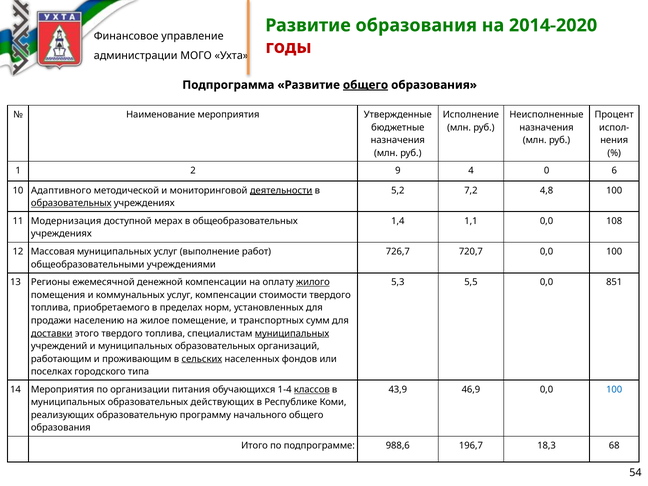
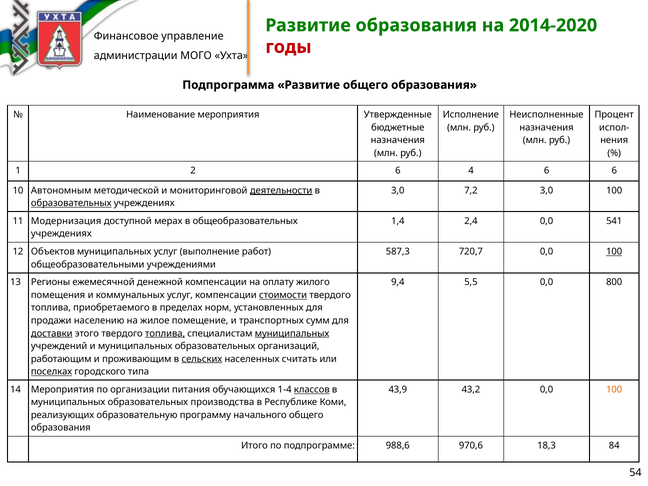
общего underline: present -> none (366, 85)
2 9: 9 -> 6 (398, 171)
4 0: 0 -> 6 (547, 171)
Адаптивного: Адаптивного -> Автономным (61, 190)
5,2: 5,2 -> 3,0 (398, 190)
7,2 4,8: 4,8 -> 3,0 (547, 190)
1,1: 1,1 -> 2,4 (471, 221)
108: 108 -> 541 (614, 221)
Массовая: Массовая -> Объектов (53, 252)
726,7: 726,7 -> 587,3 (398, 252)
100 underline: none -> present (614, 252)
жилого underline: present -> none (313, 282)
5,3: 5,3 -> 9,4 (398, 282)
851: 851 -> 800 (614, 282)
стоимости underline: none -> present (283, 295)
топлива underline: none -> present (165, 333)
фондов: фондов -> считать (299, 359)
поселках underline: none -> present (52, 372)
46,9: 46,9 -> 43,2 (471, 390)
100 colour: blue -> orange (614, 390)
действующих: действующих -> производства (222, 402)
196,7: 196,7 -> 970,6 (471, 446)
68: 68 -> 84 (614, 446)
